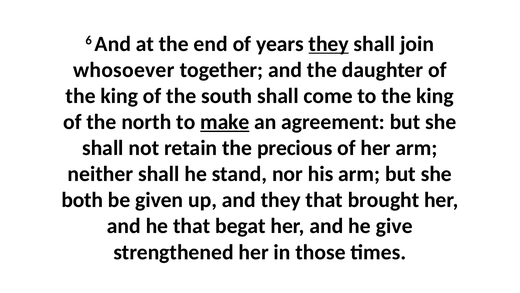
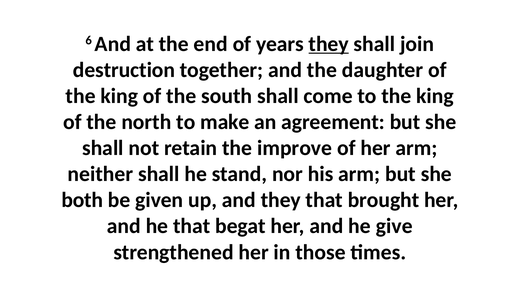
whosoever: whosoever -> destruction (124, 70)
make underline: present -> none (225, 122)
precious: precious -> improve (295, 148)
